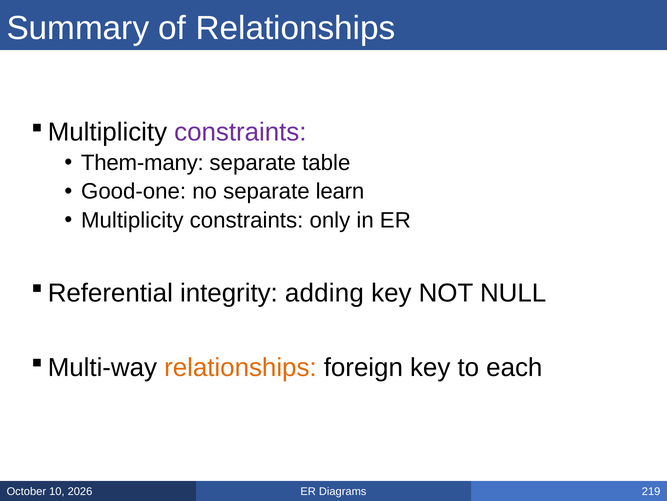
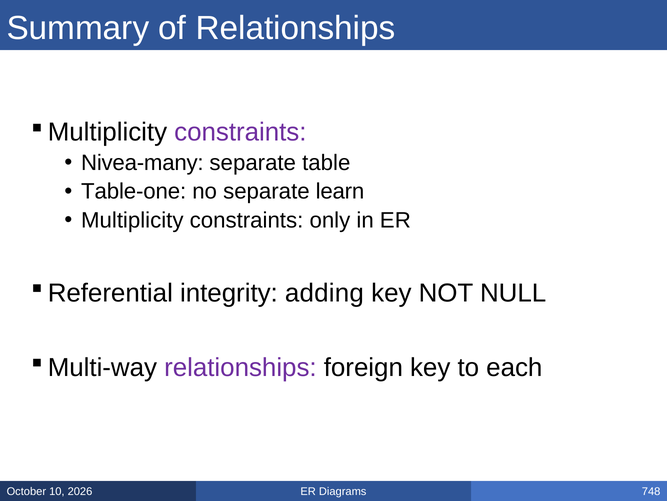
Them-many: Them-many -> Nivea-many (142, 163)
Good-one: Good-one -> Table-one (134, 191)
relationships colour: orange -> purple (240, 367)
219: 219 -> 748 (651, 491)
